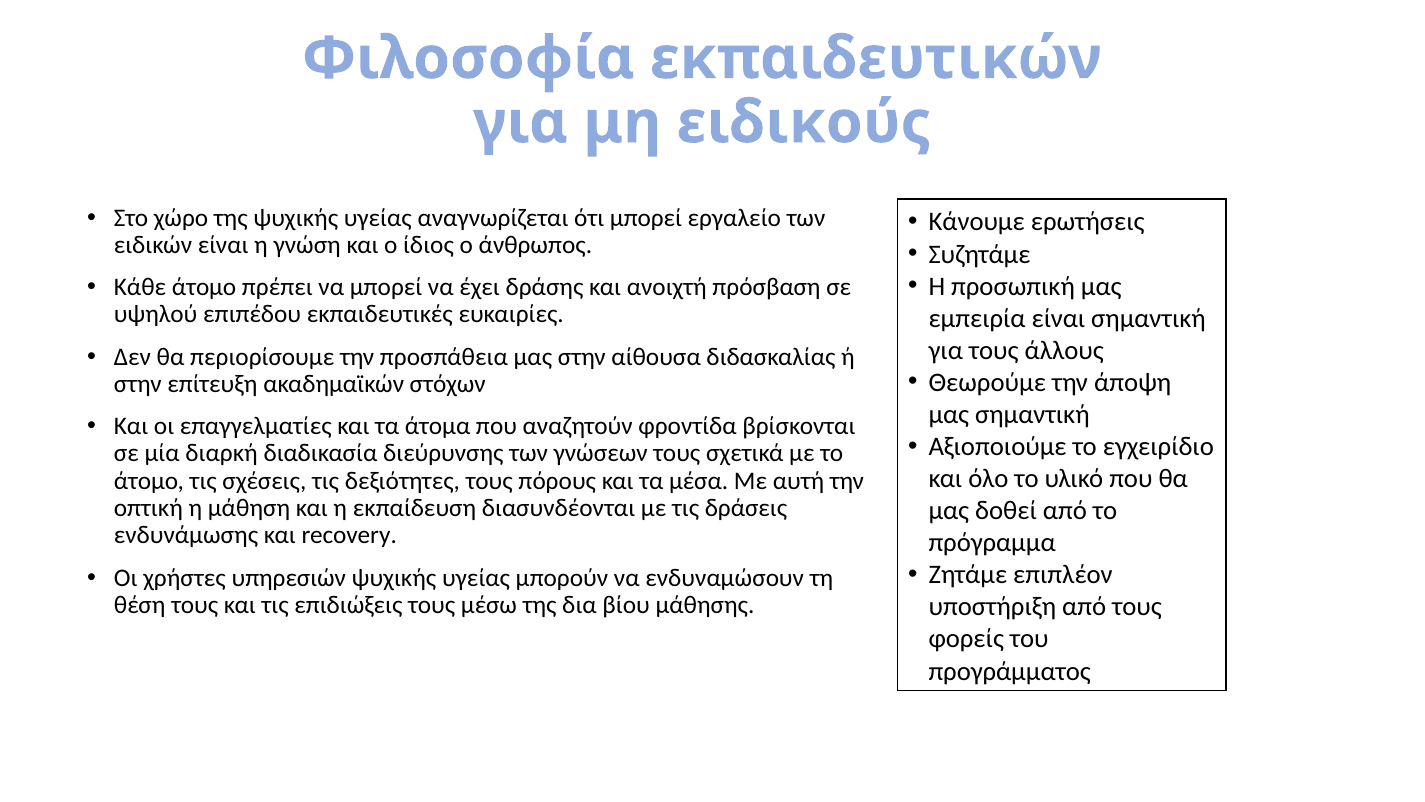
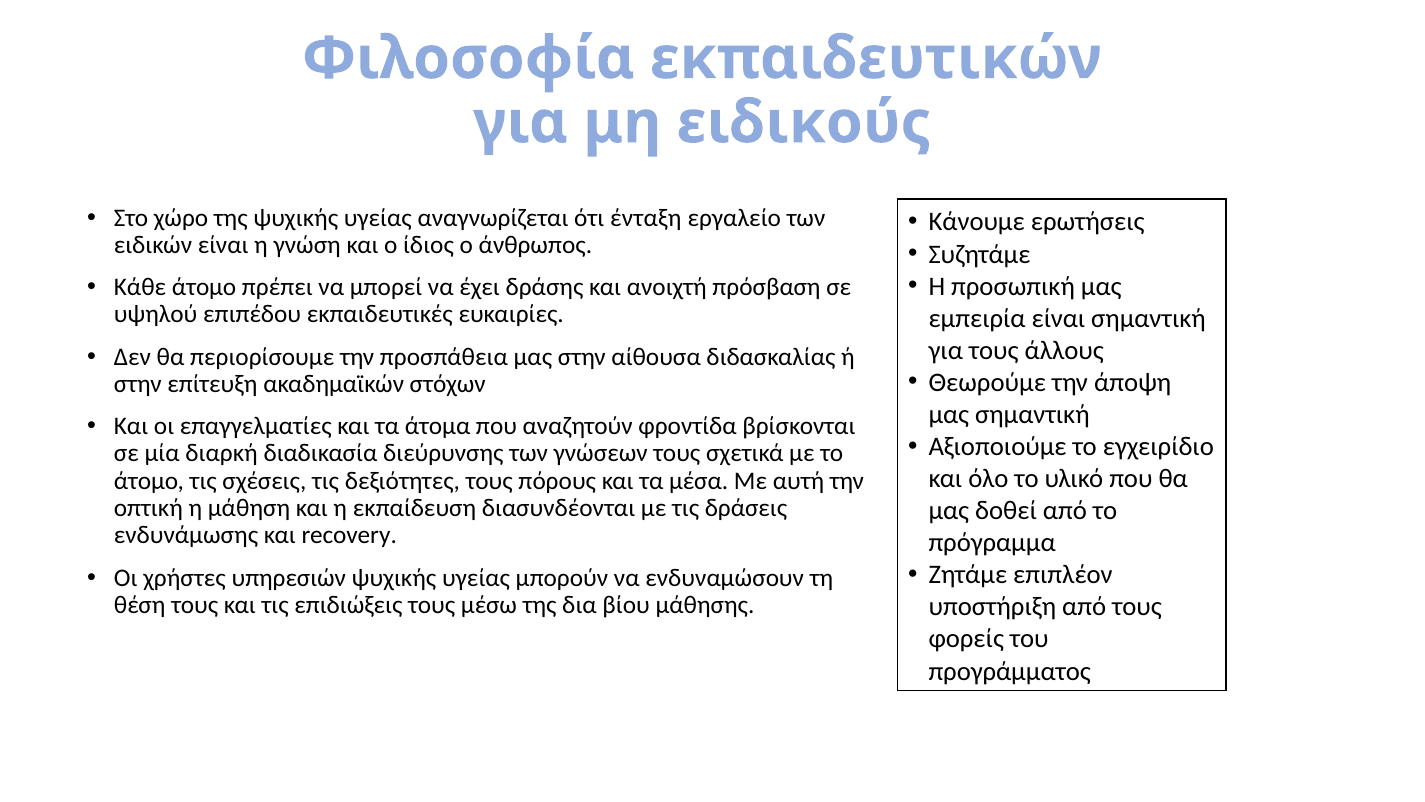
ότι μπορεί: μπορεί -> ένταξη (646, 218)
